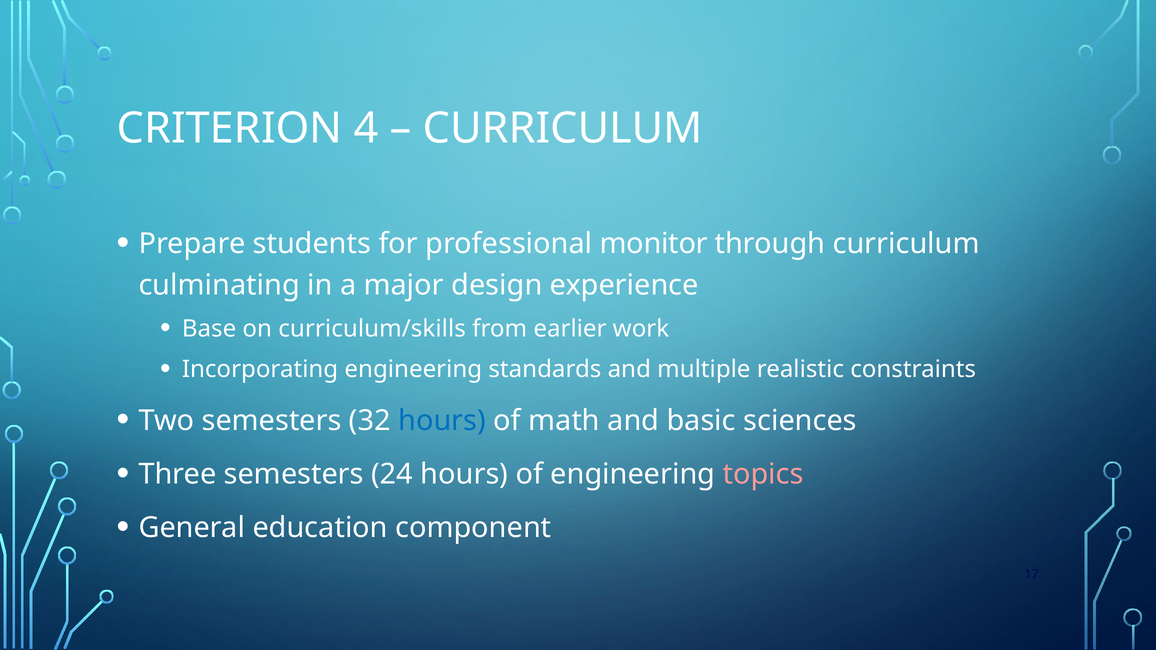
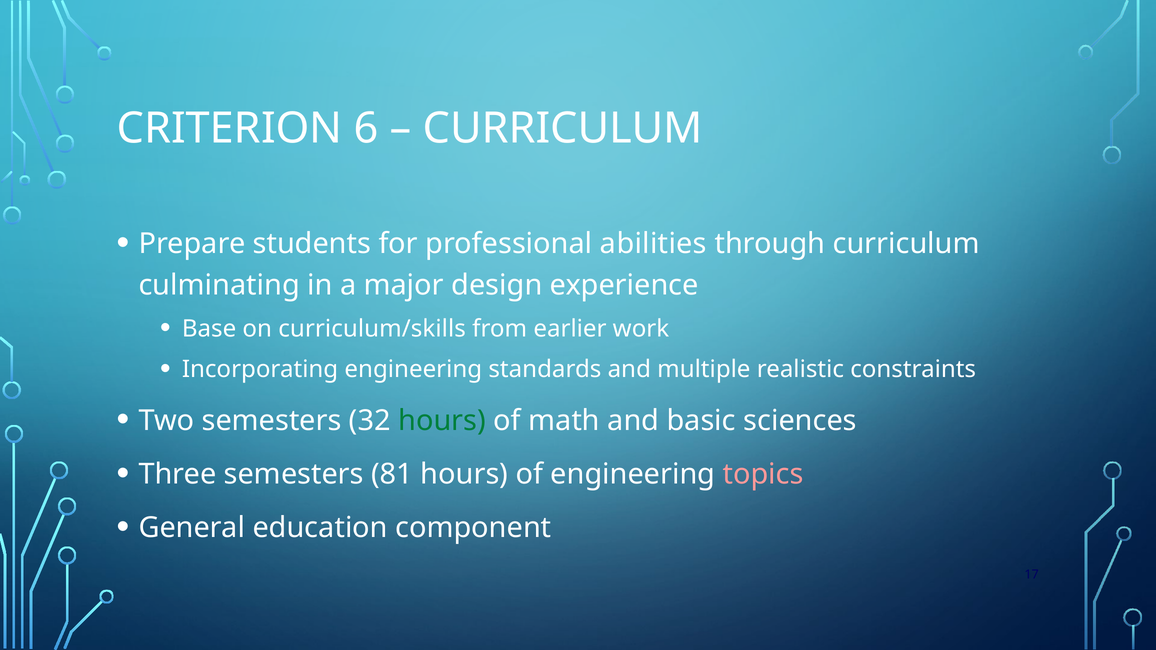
4: 4 -> 6 (366, 128)
monitor: monitor -> abilities (653, 244)
hours colour: blue -> green (442, 421)
24: 24 -> 81 (392, 474)
